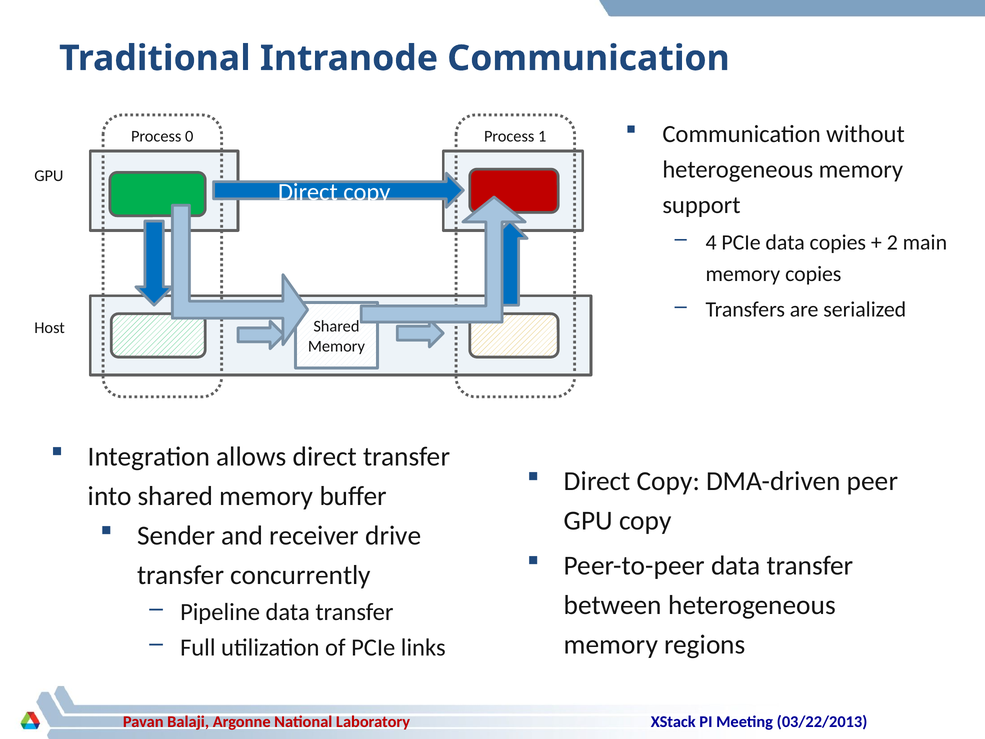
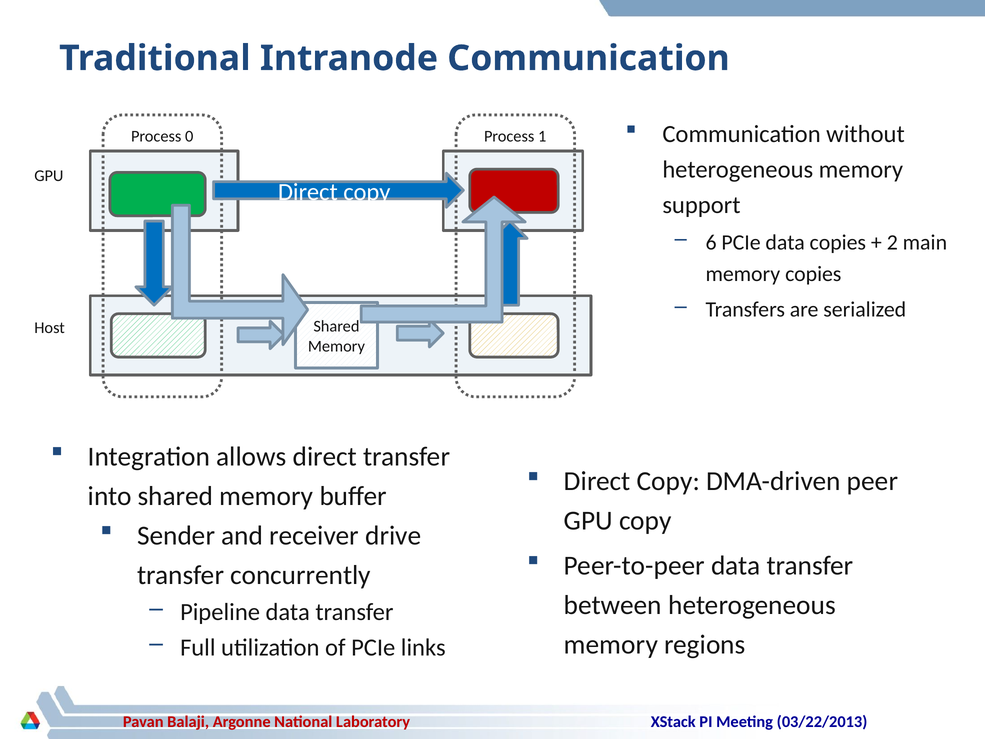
4: 4 -> 6 (711, 242)
